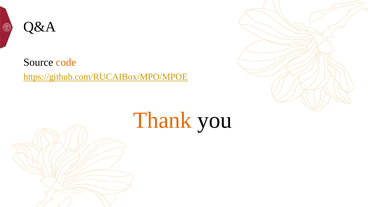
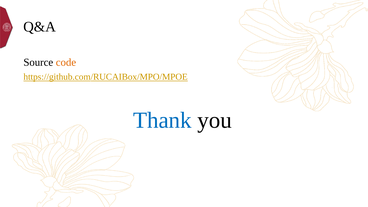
Thank colour: orange -> blue (162, 120)
